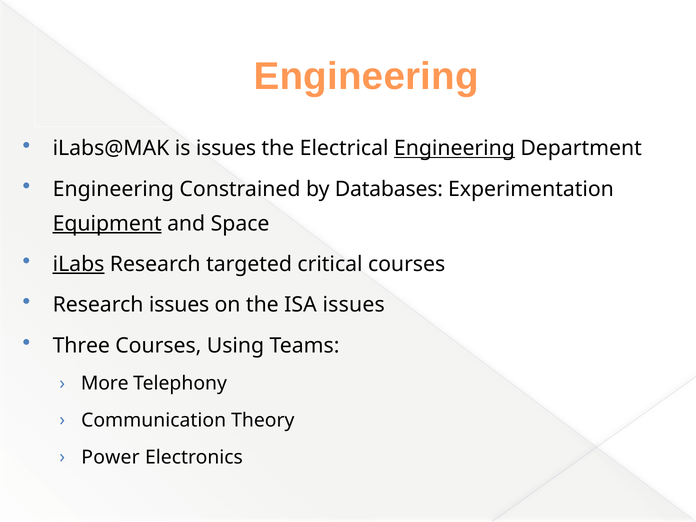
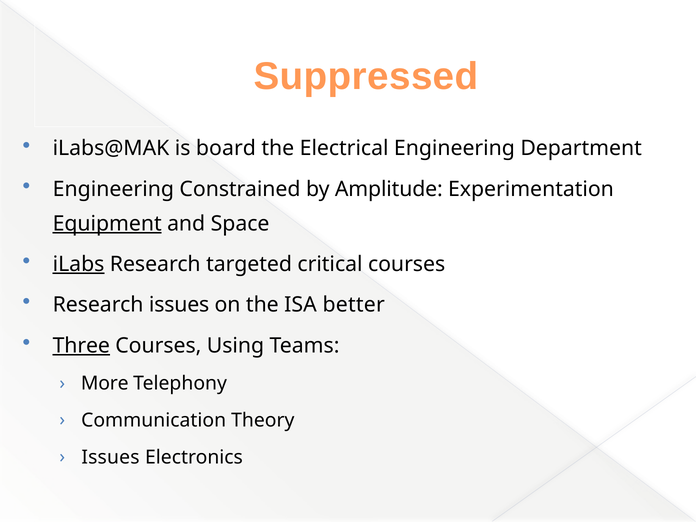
Engineering: Engineering -> Suppressed (366, 76)
is issues: issues -> board (226, 148)
Engineering underline: present -> none (454, 148)
Databases: Databases -> Amplitude (389, 189)
ISA issues: issues -> better (354, 305)
Three underline: none -> present (81, 346)
Power: Power -> Issues (111, 457)
